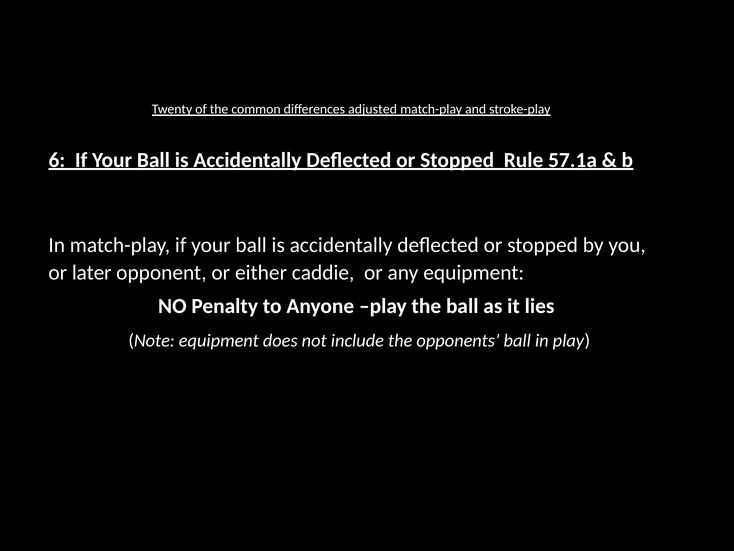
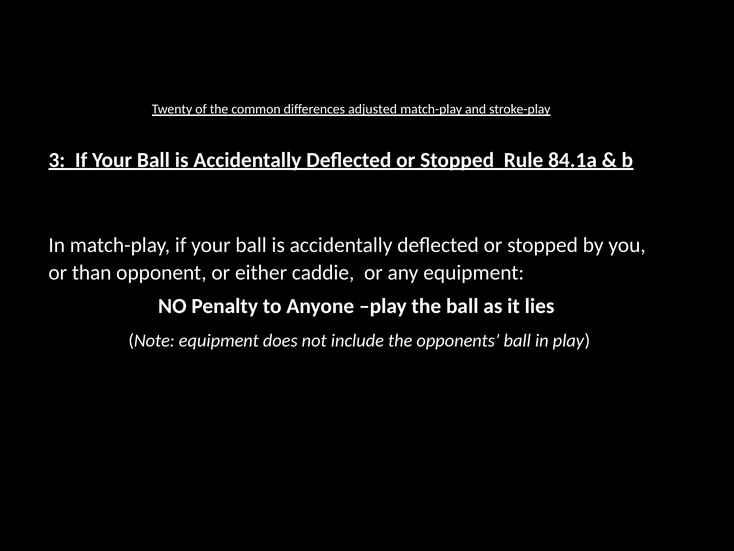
6: 6 -> 3 (57, 160)
57.1a: 57.1a -> 84.1a (573, 160)
later: later -> than (92, 272)
